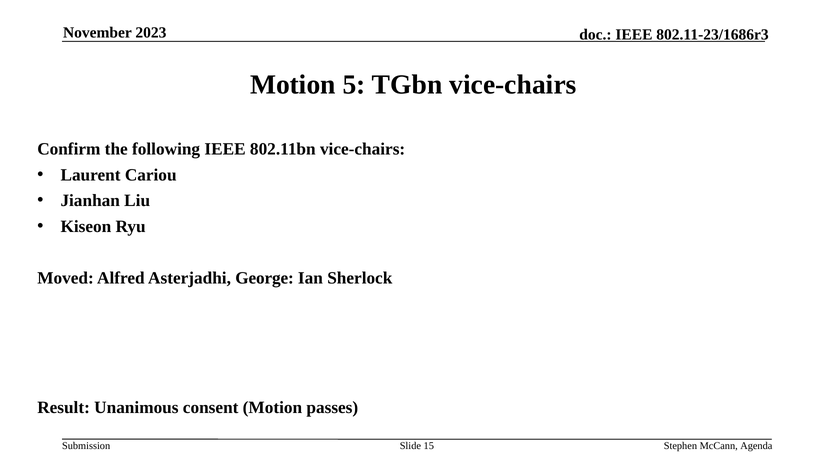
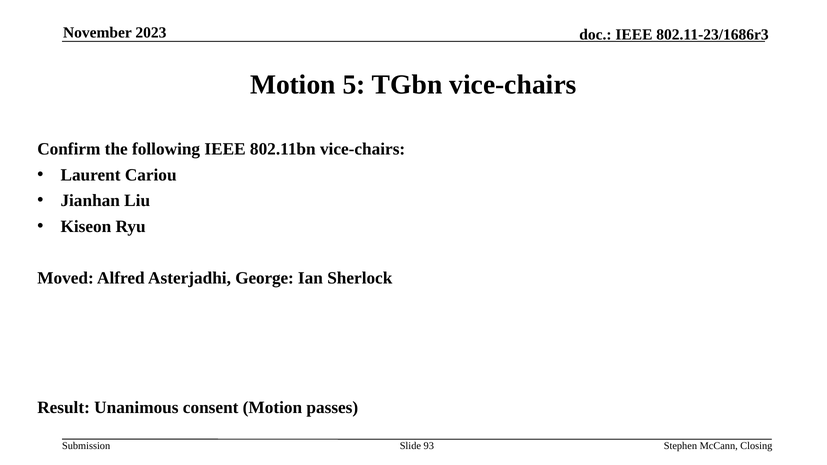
15: 15 -> 93 (429, 446)
Agenda: Agenda -> Closing (756, 446)
